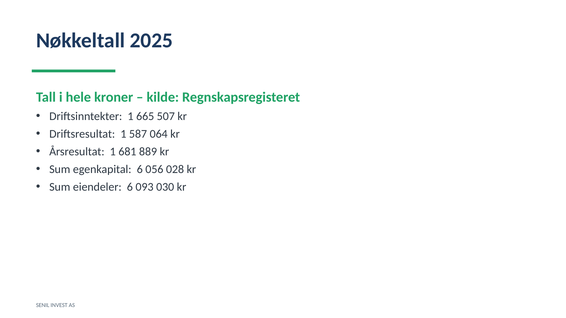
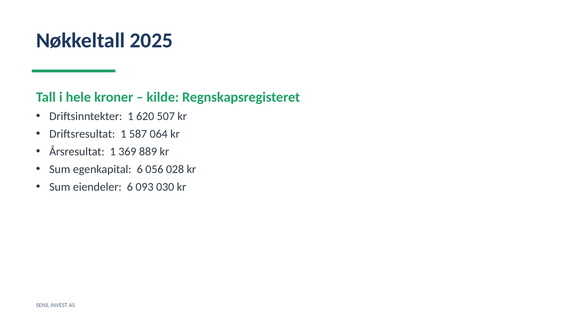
665: 665 -> 620 (145, 116)
681: 681 -> 369 (127, 152)
